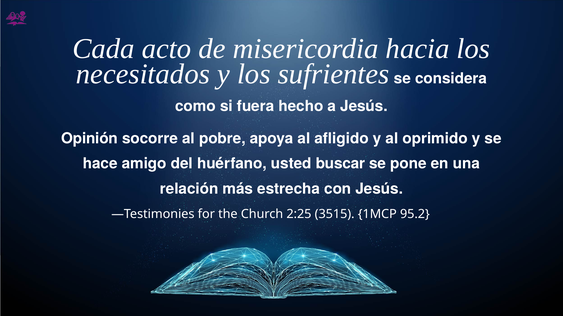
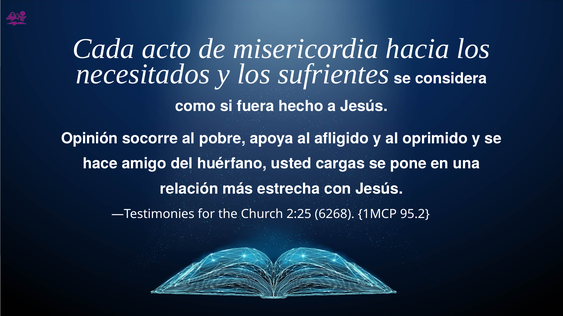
buscar: buscar -> cargas (340, 164)
3515: 3515 -> 6268 (335, 214)
